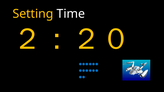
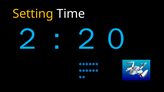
２：２０ colour: yellow -> light blue (72, 39)
